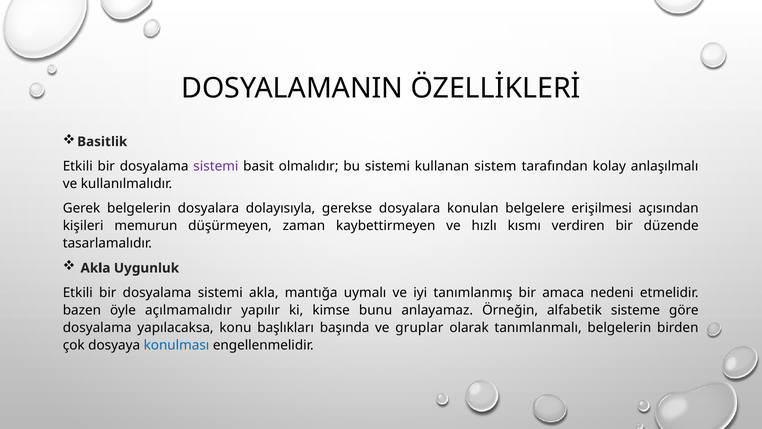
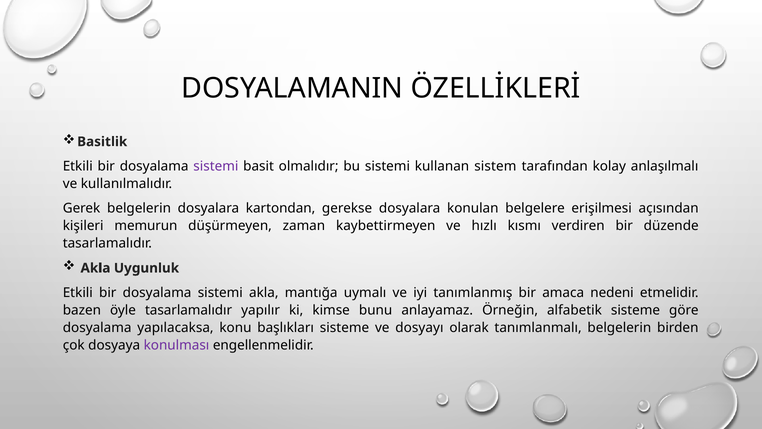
dolayısıyla: dolayısıyla -> kartondan (281, 208)
öyle açılmamalıdır: açılmamalıdır -> tasarlamalıdır (189, 310)
başlıkları başında: başında -> sisteme (344, 327)
gruplar: gruplar -> dosyayı (419, 327)
konulması colour: blue -> purple (176, 345)
